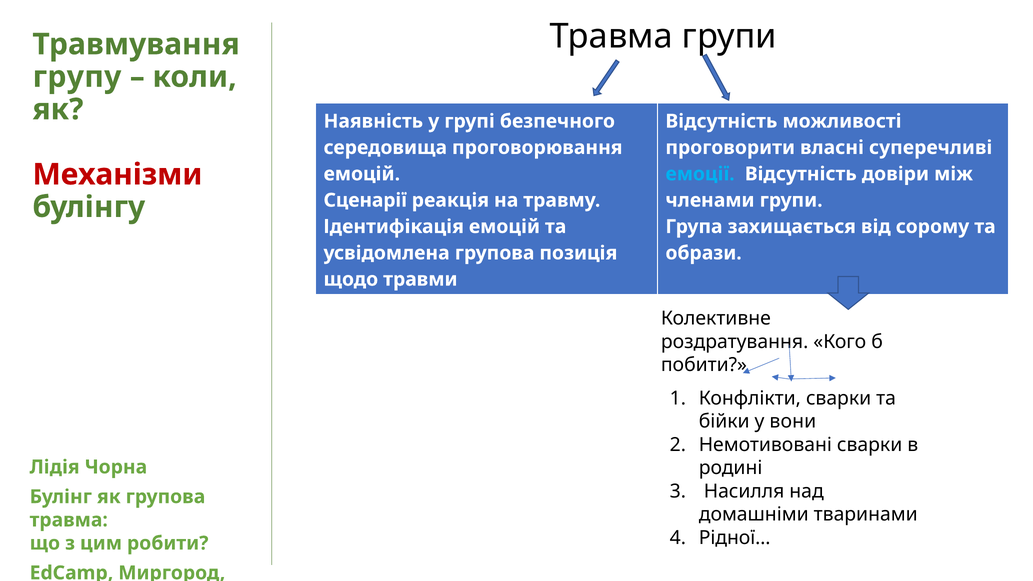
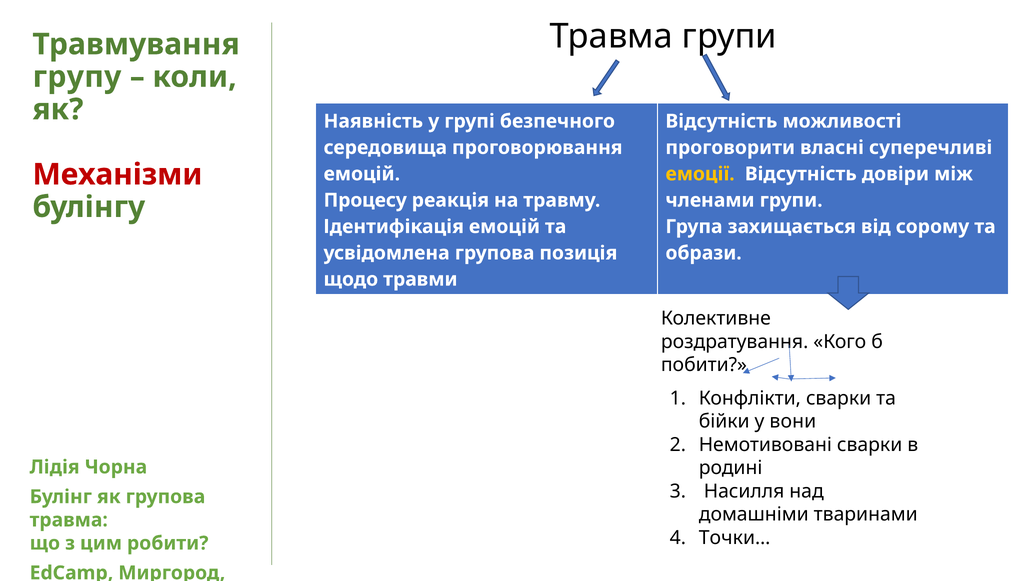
емоції colour: light blue -> yellow (700, 174)
Сценарії: Сценарії -> Процесу (365, 200)
Рідної…: Рідної… -> Точки… (735, 538)
